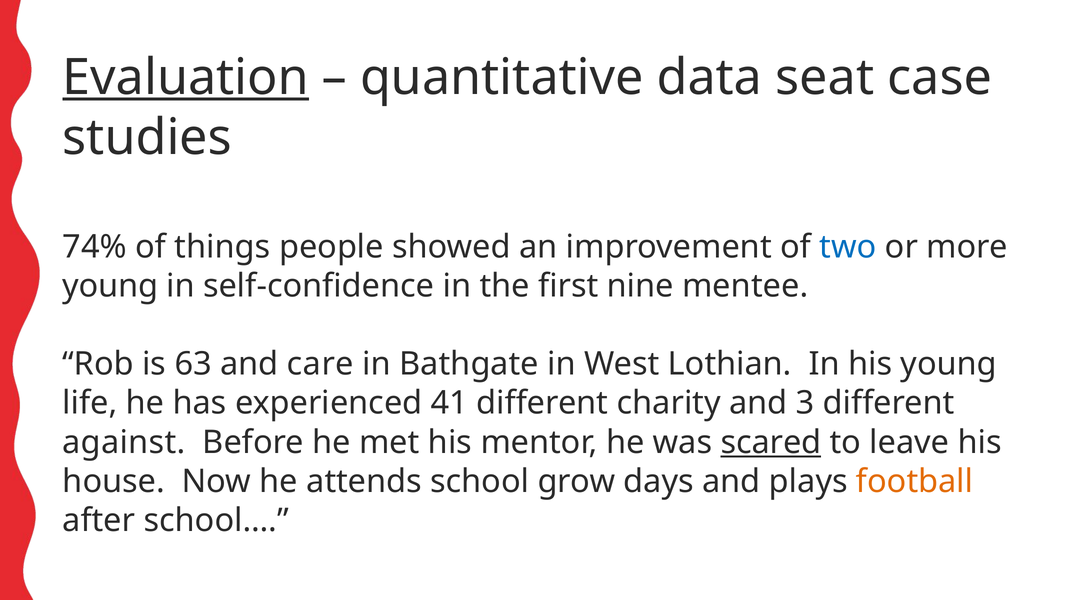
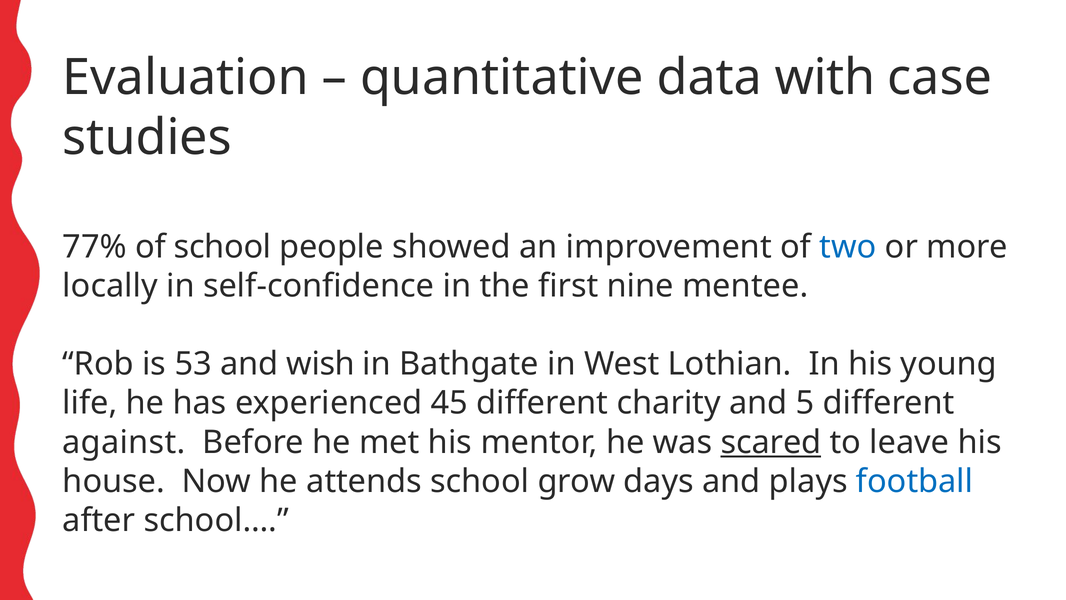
Evaluation underline: present -> none (186, 77)
seat: seat -> with (825, 77)
74%: 74% -> 77% (95, 247)
of things: things -> school (223, 247)
young: young -> locally (110, 286)
63: 63 -> 53 (193, 364)
care: care -> wish (321, 364)
41: 41 -> 45 (449, 403)
3: 3 -> 5 (805, 403)
football colour: orange -> blue (915, 481)
